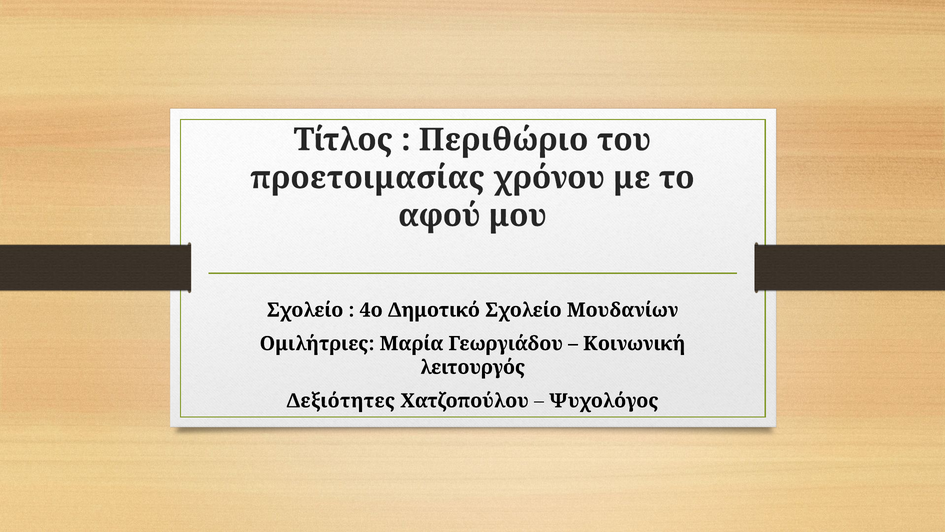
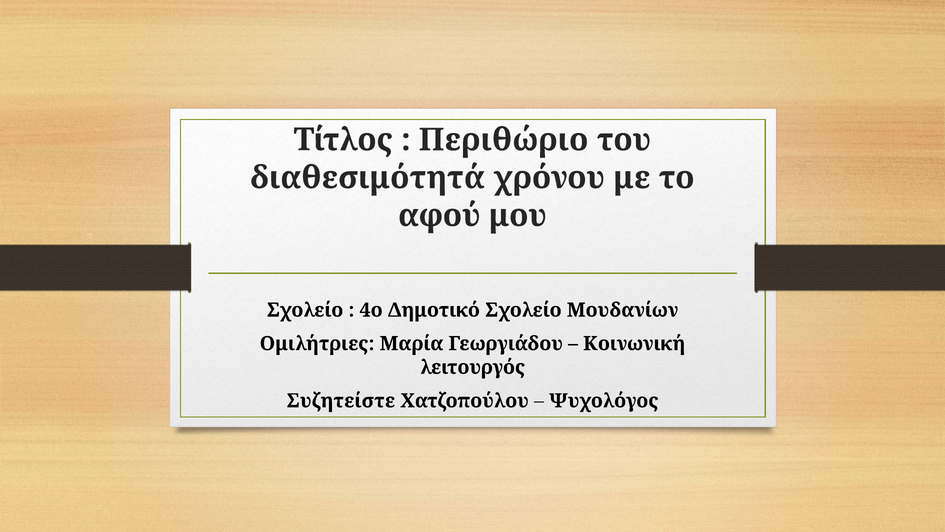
προετοιμασίας: προετοιμασίας -> διαθεσιμότητά (367, 178)
Δεξιότητες: Δεξιότητες -> Συζητείστε (341, 400)
